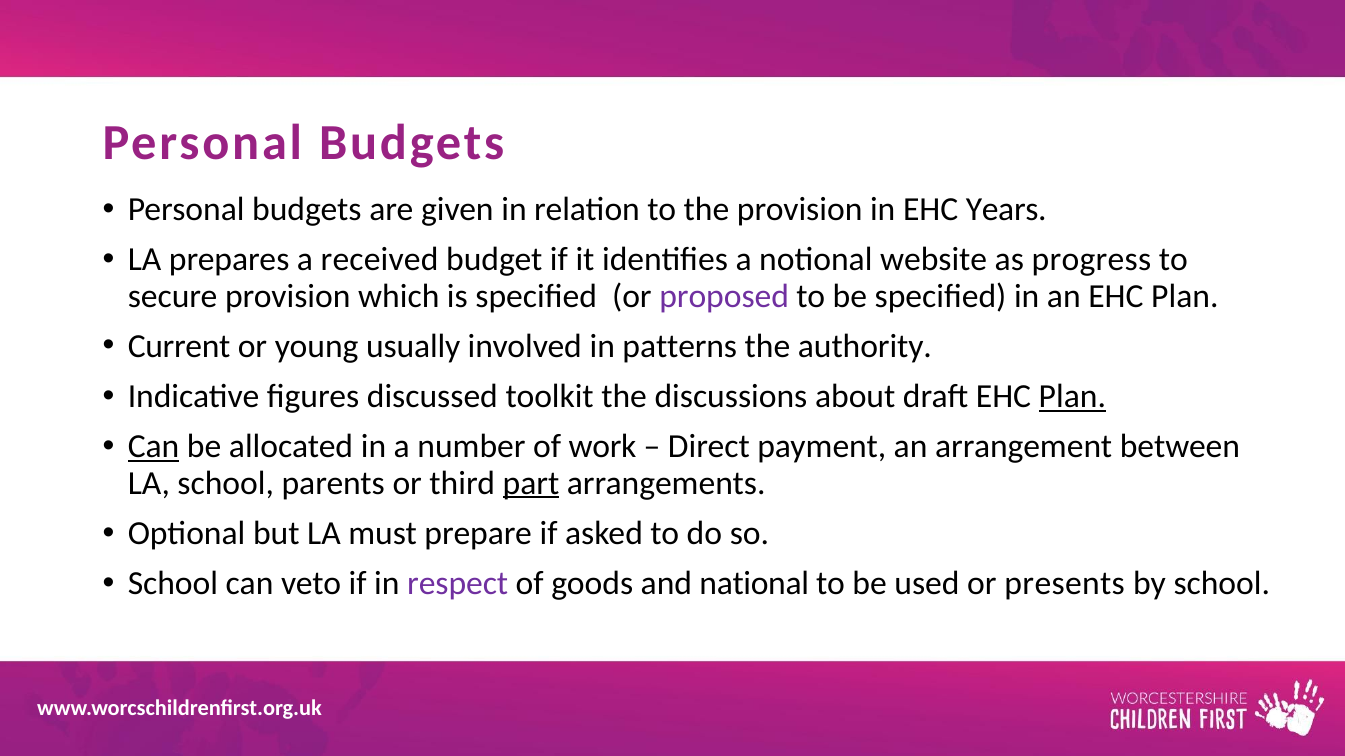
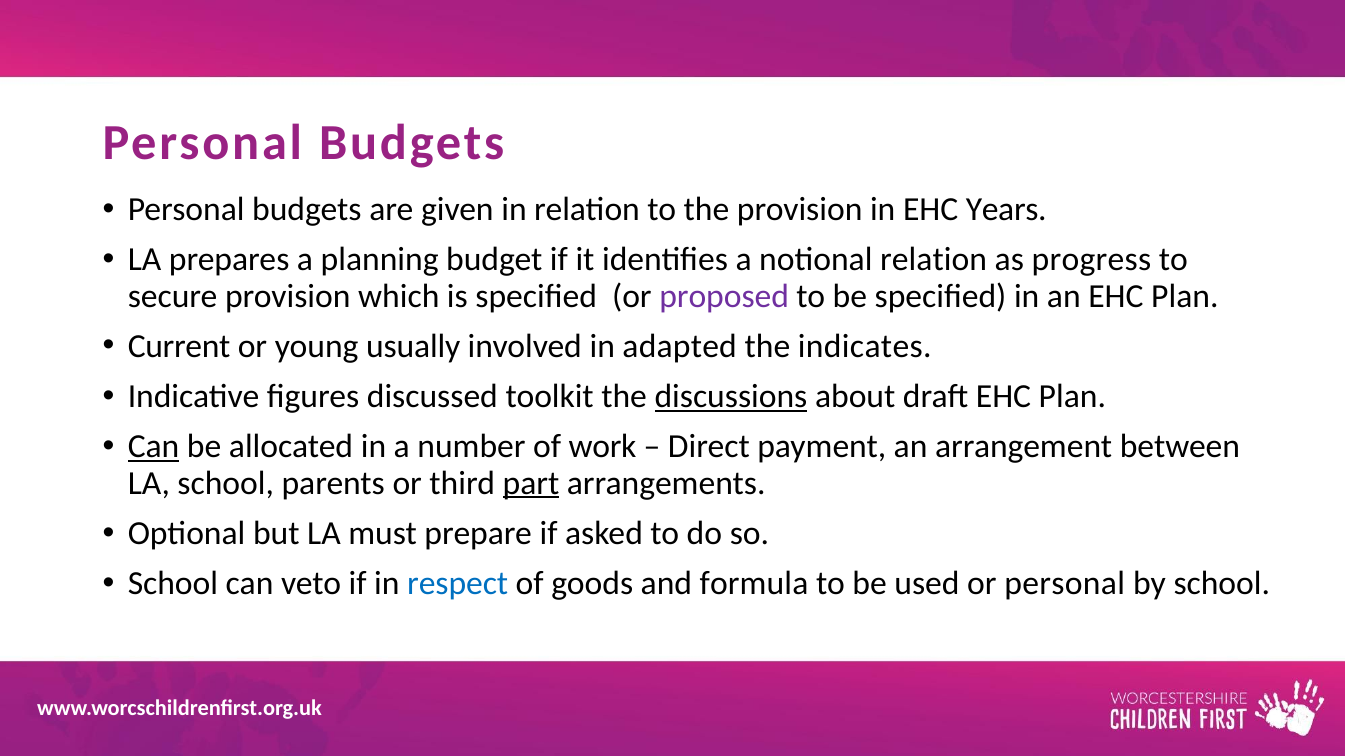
received: received -> planning (380, 260)
notional website: website -> relation (934, 260)
patterns: patterns -> adapted (680, 346)
authority: authority -> indicates (865, 346)
discussions underline: none -> present (731, 397)
Plan underline: present -> none (1072, 397)
respect colour: purple -> blue (458, 584)
national: national -> formula (754, 584)
or presents: presents -> personal (1065, 584)
